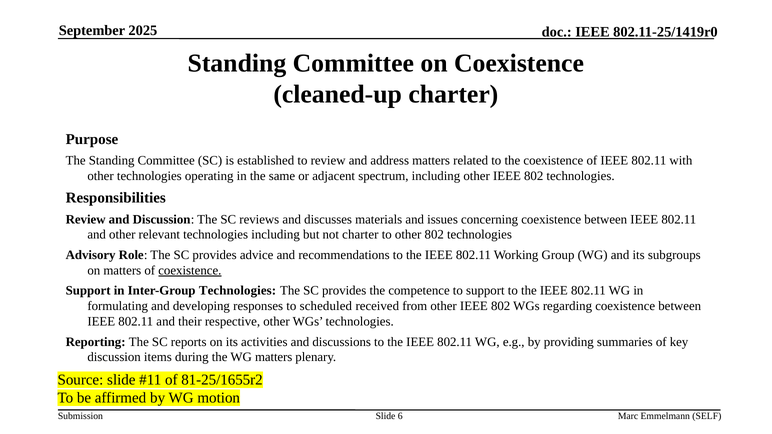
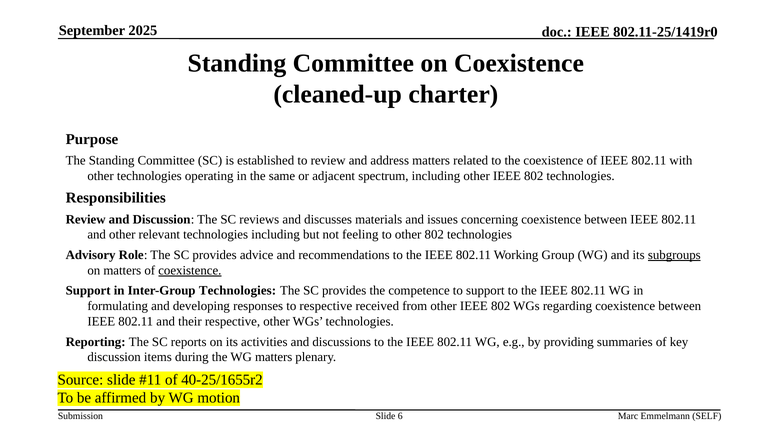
not charter: charter -> feeling (360, 235)
subgroups underline: none -> present (674, 255)
to scheduled: scheduled -> respective (326, 306)
81-25/1655r2: 81-25/1655r2 -> 40-25/1655r2 (222, 380)
